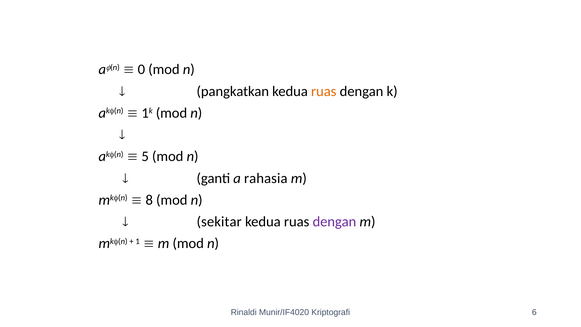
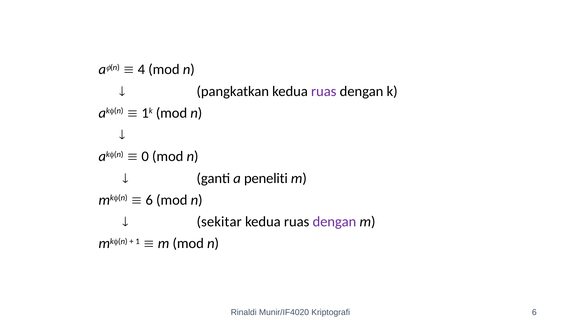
0: 0 -> 4 (141, 69)
ruas colour: orange -> purple (324, 91)
5: 5 -> 0 (145, 156)
rahasia: rahasia -> peneliti (266, 178)
8: 8 -> 6 (149, 200)
